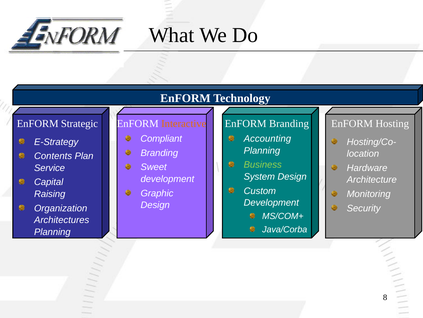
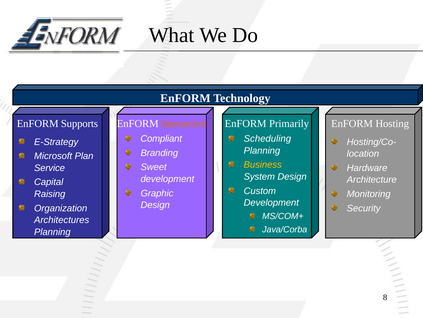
Strategic: Strategic -> Supports (79, 123)
EnFORM Branding: Branding -> Primarily (289, 123)
Accounting: Accounting -> Scheduling (267, 138)
Contents: Contents -> Microsoft (53, 156)
Business colour: light green -> yellow (263, 164)
